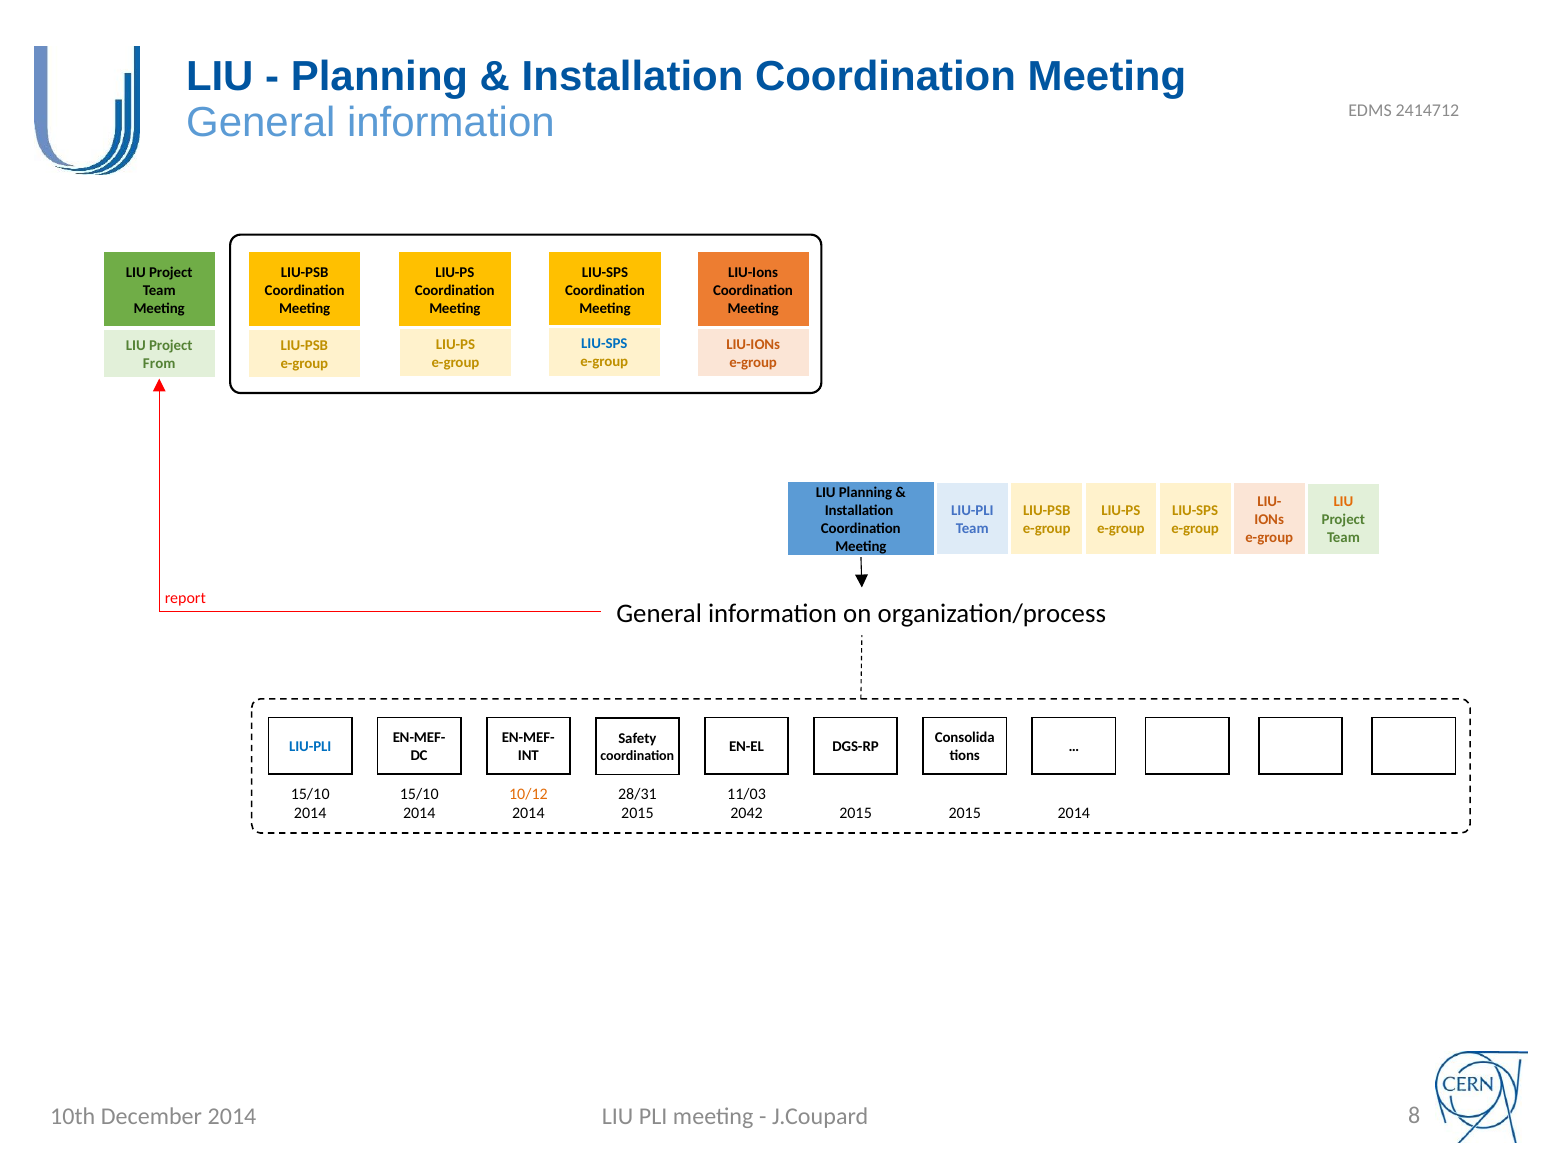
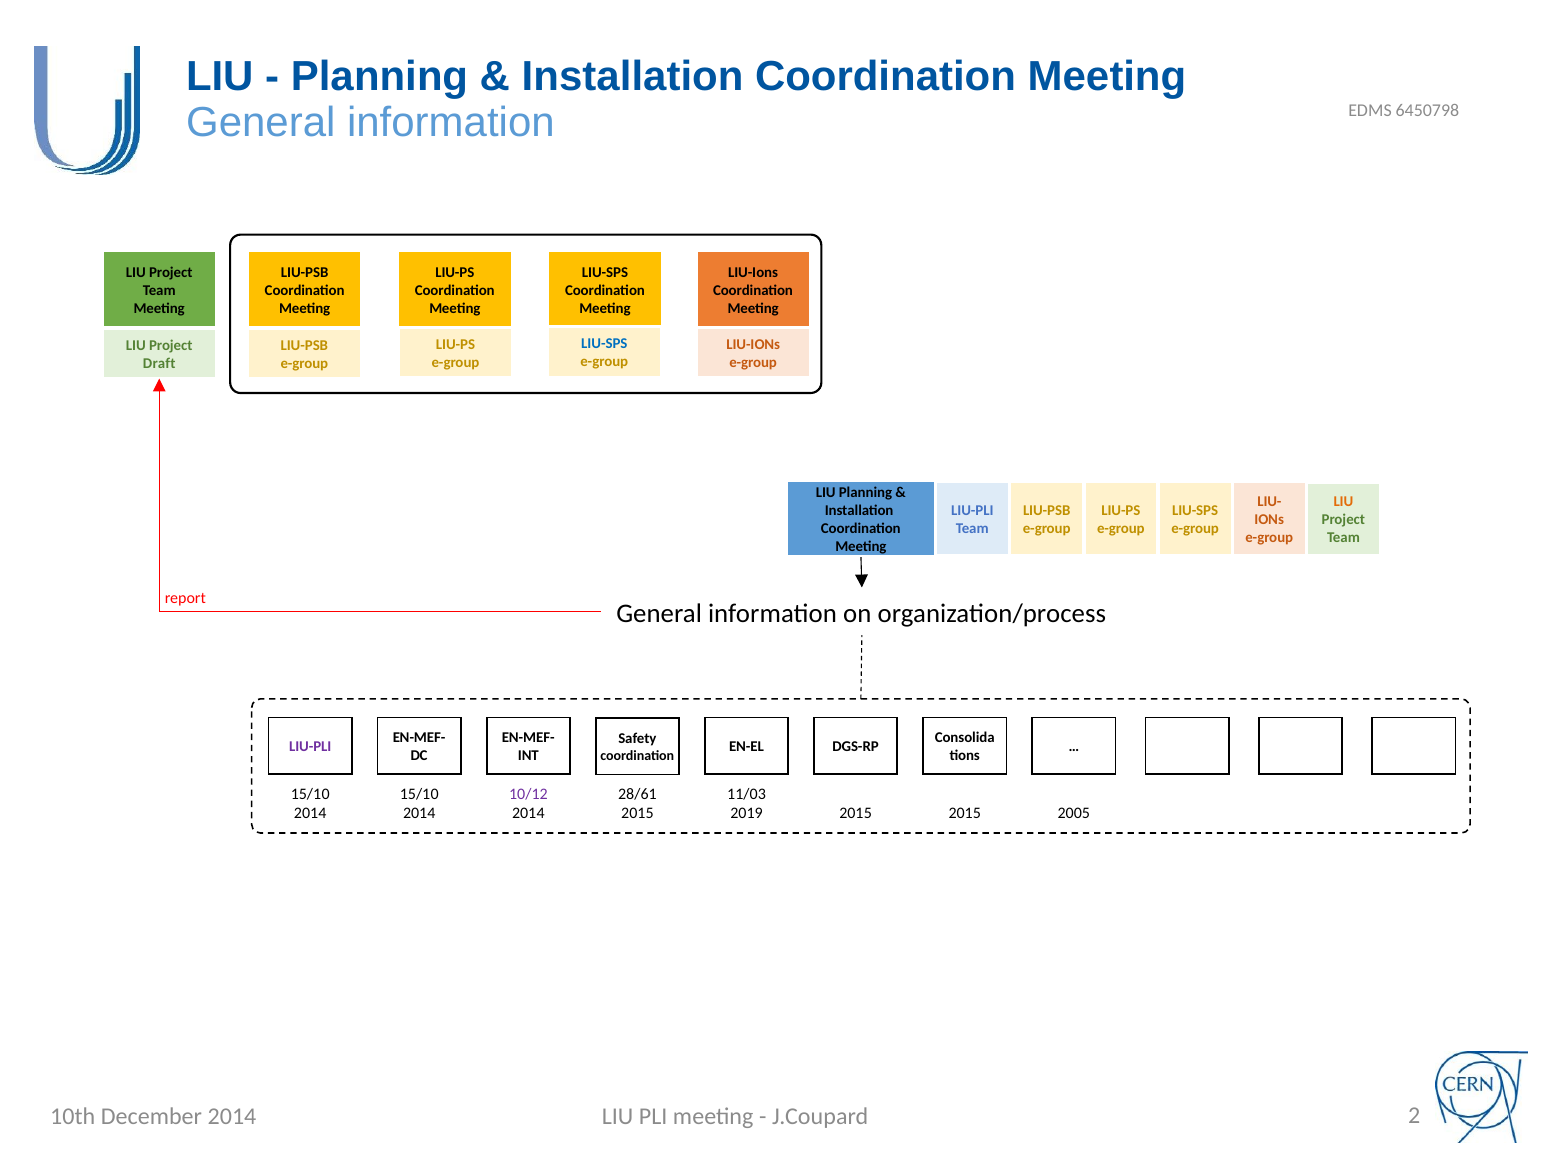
2414712: 2414712 -> 6450798 (1427, 111)
From: From -> Draft (159, 363)
LIU-PLI colour: blue -> purple (310, 746)
10/12 colour: orange -> purple (528, 794)
28/31: 28/31 -> 28/61 (637, 794)
2042: 2042 -> 2019 (747, 813)
2015 2014: 2014 -> 2005 (1074, 813)
8: 8 -> 2 (1414, 1115)
